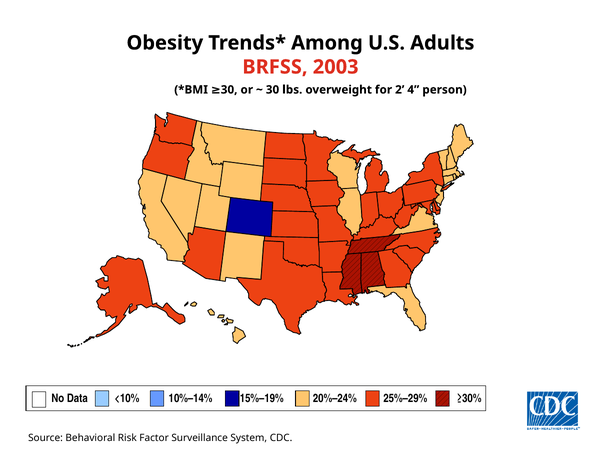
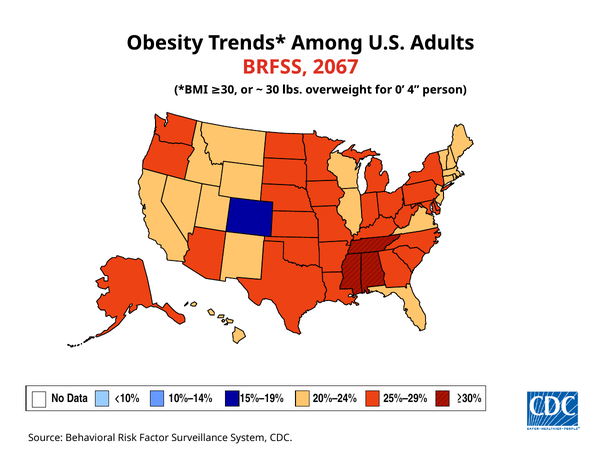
2003: 2003 -> 2067 (336, 67)
2: 2 -> 0 (400, 90)
